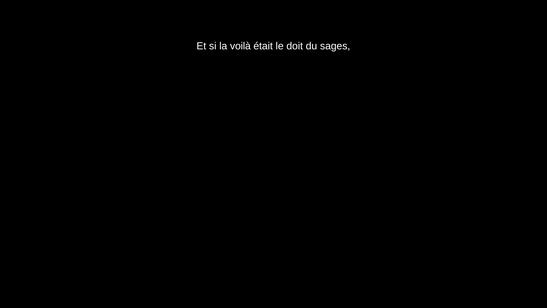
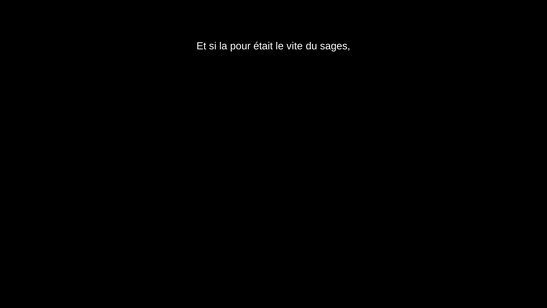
voilà: voilà -> pour (240, 46)
doit: doit -> vite (295, 46)
